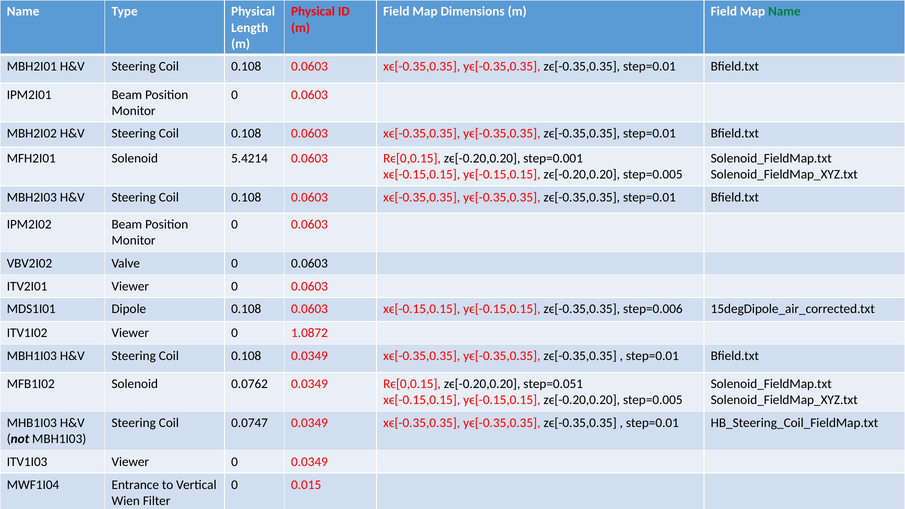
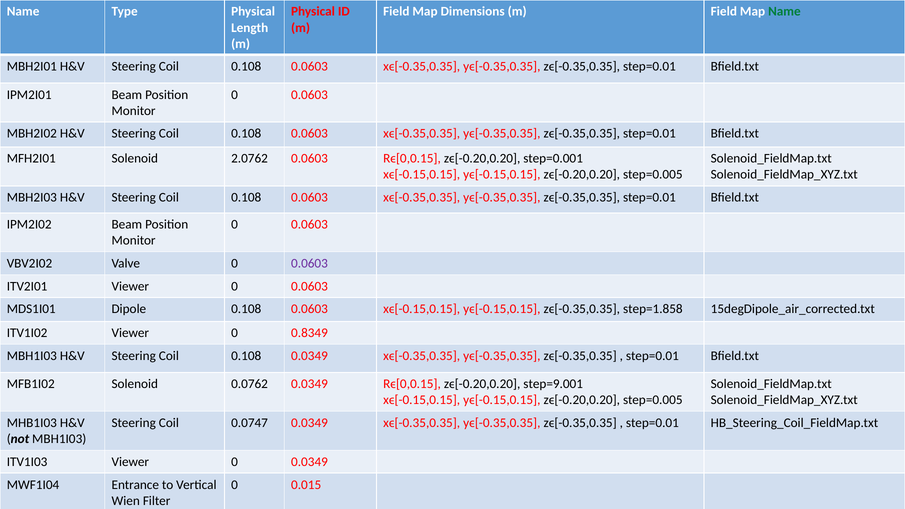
5.4214: 5.4214 -> 2.0762 (250, 159)
0.0603 colour: black -> purple (309, 263)
step=0.006: step=0.006 -> step=1.858 (653, 309)
1.0872: 1.0872 -> 0.8349 (309, 333)
step=0.051: step=0.051 -> step=9.001 (553, 384)
